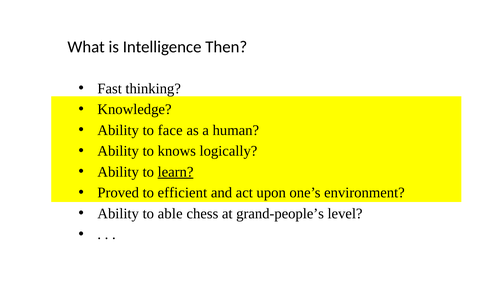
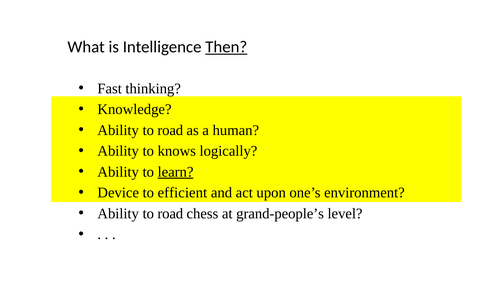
Then underline: none -> present (226, 47)
face: face -> road (170, 130)
Proved: Proved -> Device (118, 192)
able: able -> road (170, 213)
